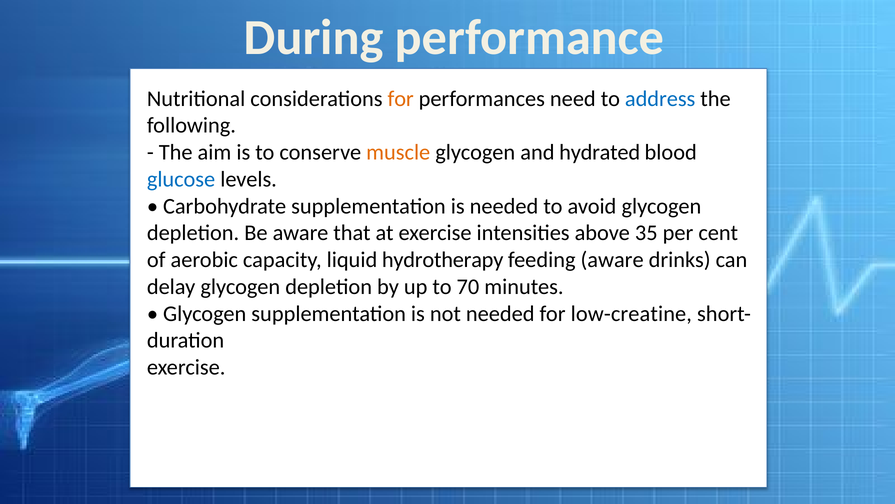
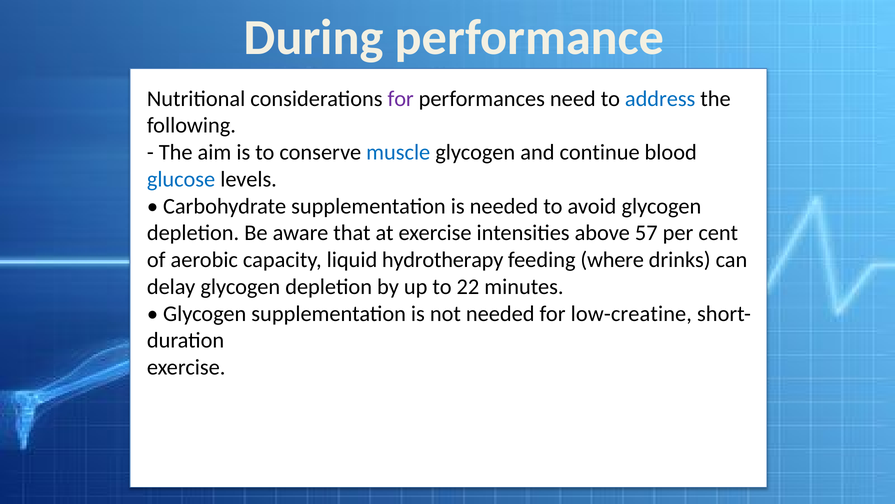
for colour: orange -> purple (401, 99)
muscle colour: orange -> blue (398, 152)
hydrated: hydrated -> continue (600, 152)
35: 35 -> 57 (646, 233)
feeding aware: aware -> where (612, 260)
70: 70 -> 22 (468, 287)
